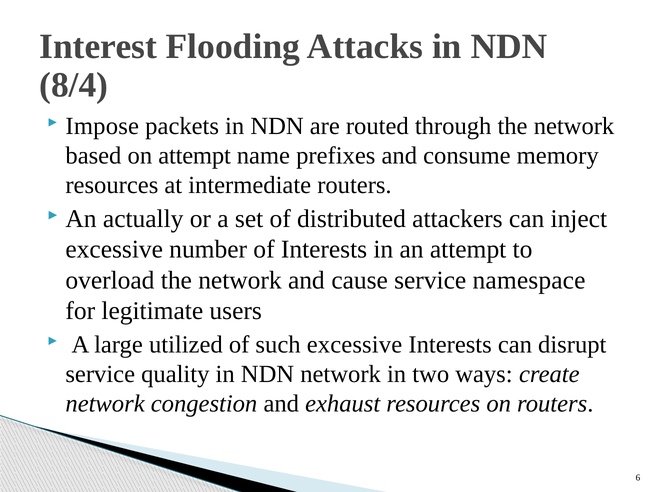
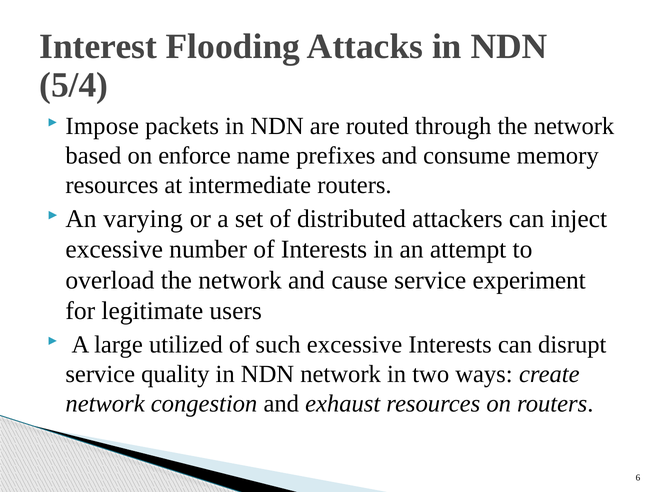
8/4: 8/4 -> 5/4 (74, 85)
on attempt: attempt -> enforce (195, 156)
actually: actually -> varying (143, 219)
namespace: namespace -> experiment (529, 280)
